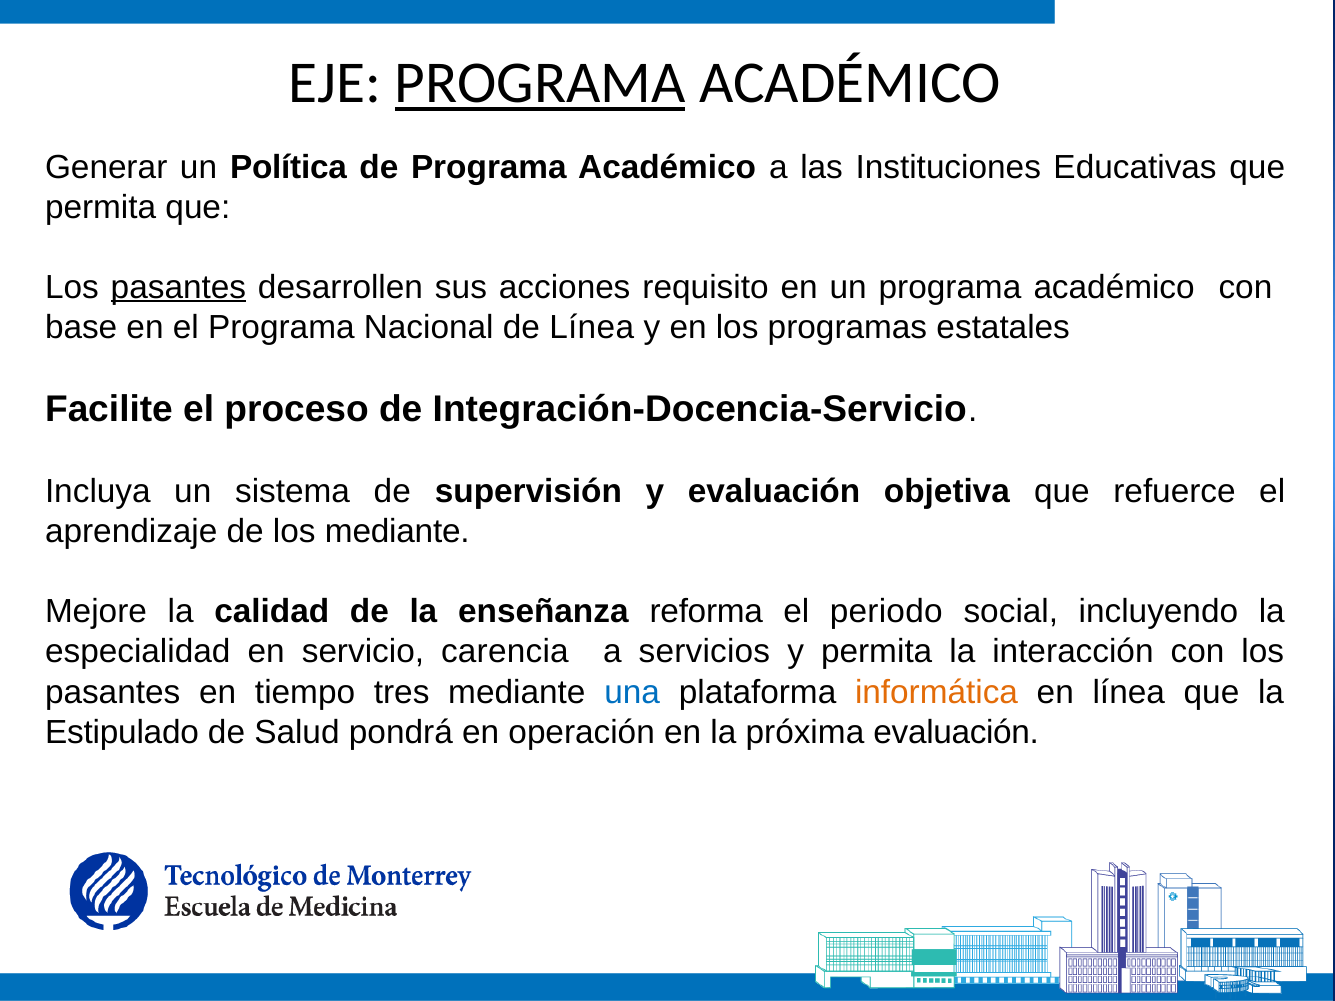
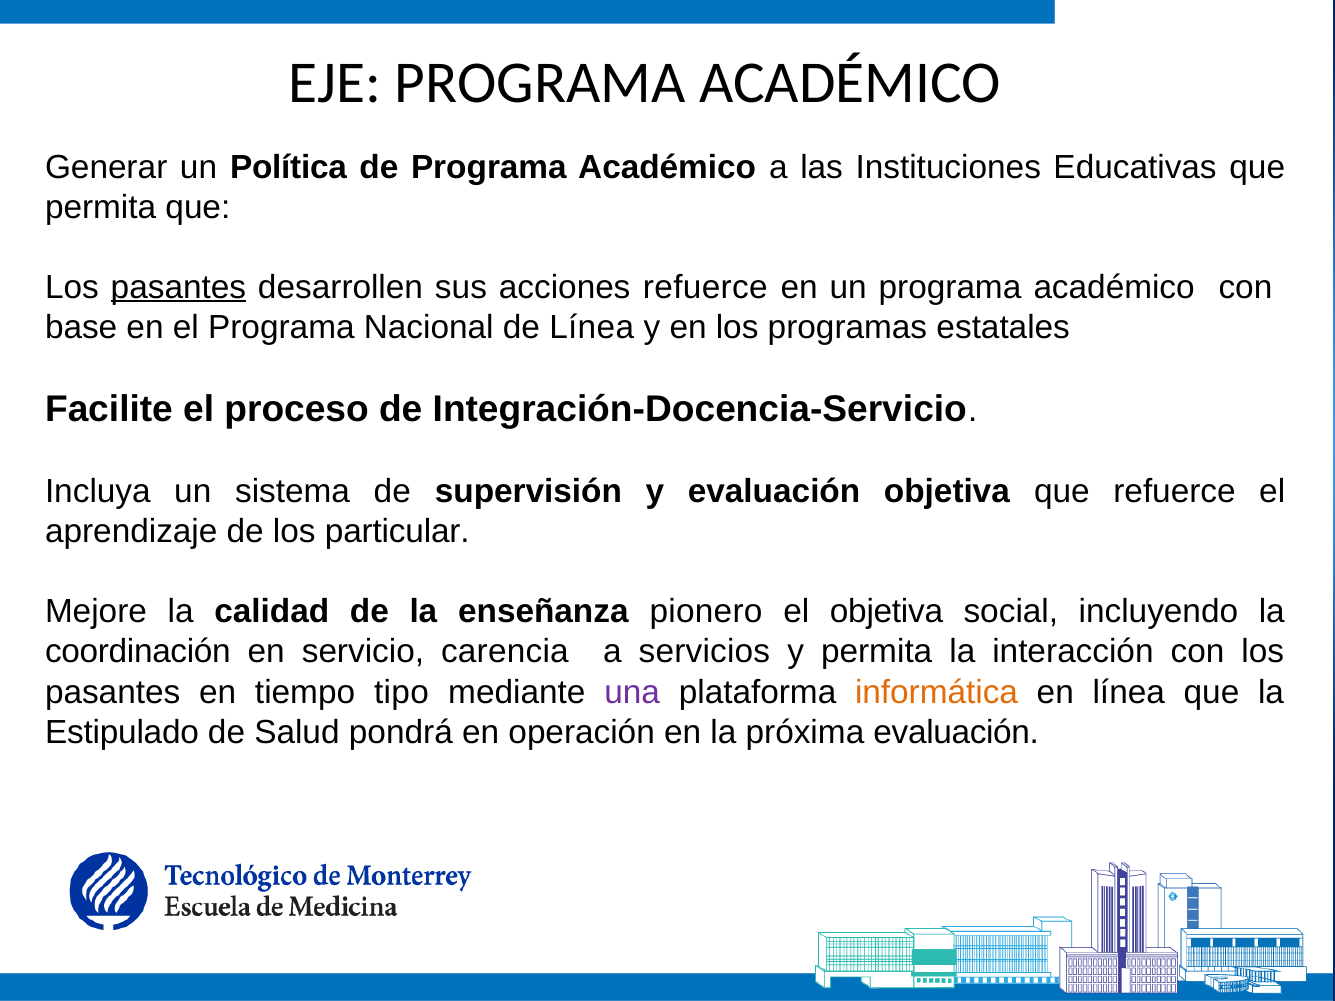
PROGRAMA underline: present -> none (540, 83)
acciones requisito: requisito -> refuerce (705, 287)
los mediante: mediante -> particular (397, 532)
reforma: reforma -> pionero (706, 612)
el periodo: periodo -> objetiva (887, 612)
especialidad: especialidad -> coordinación (138, 652)
tres: tres -> tipo (401, 692)
una colour: blue -> purple (632, 692)
